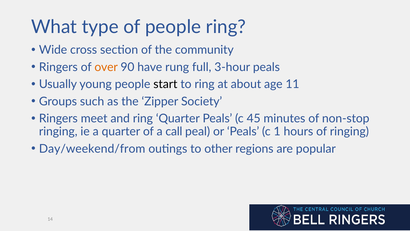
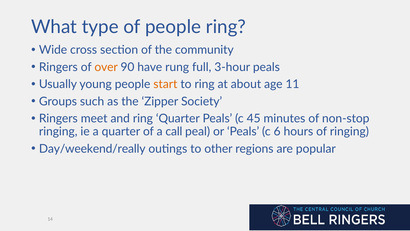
start colour: black -> orange (165, 84)
1: 1 -> 6 (277, 131)
Day/weekend/from: Day/weekend/from -> Day/weekend/really (92, 149)
